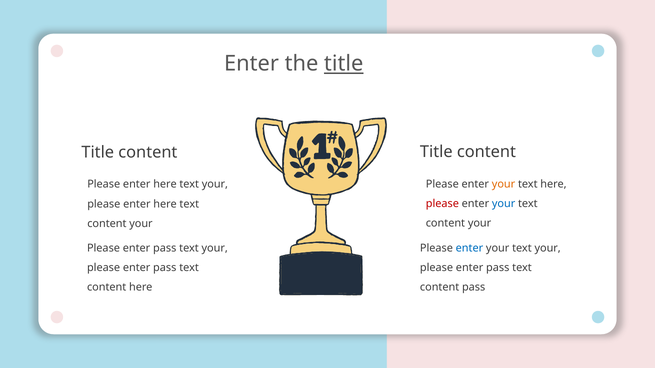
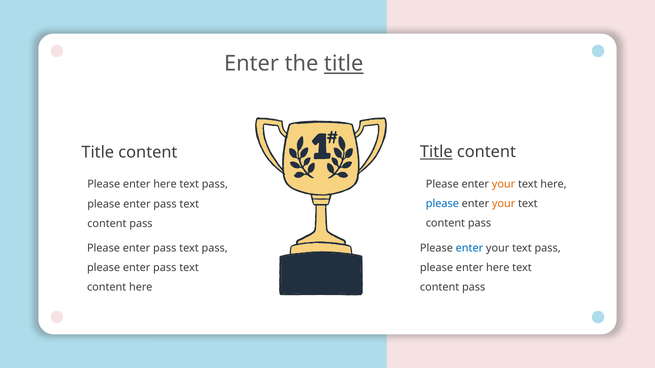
Title underline: none -> present (436, 152)
your: your -> pass (215, 185)
please colour: red -> blue (442, 204)
your colour: blue -> orange (504, 204)
here: here -> pass (165, 204)
your: your -> pass (480, 223)
your: your -> pass (141, 224)
your: your -> pass (215, 248)
your text your: your -> pass (548, 248)
pass: pass -> here (498, 268)
